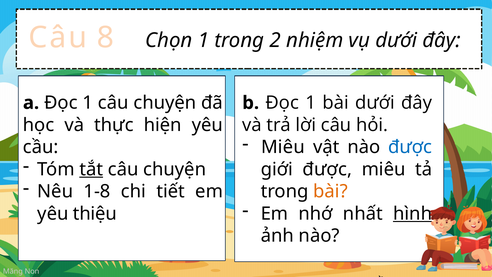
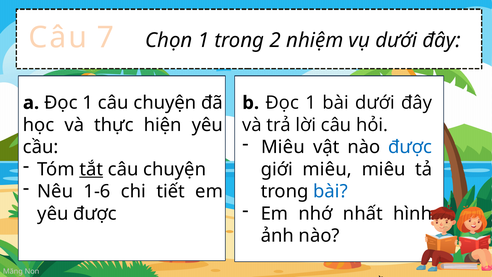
8: 8 -> 7 (105, 38)
giới được: được -> miêu (327, 169)
1-8: 1-8 -> 1-6 (97, 191)
bài colour: orange -> blue (331, 191)
hình underline: present -> none (413, 213)
yêu thiệu: thiệu -> được (95, 213)
